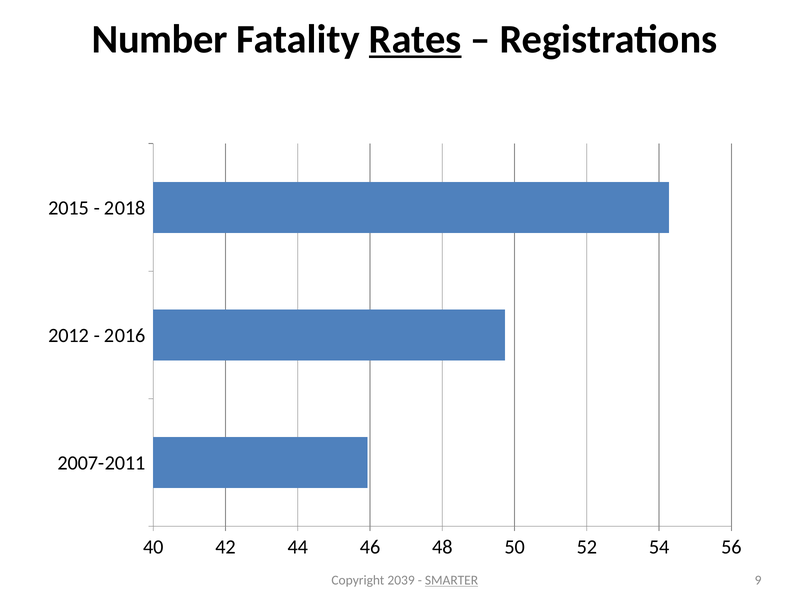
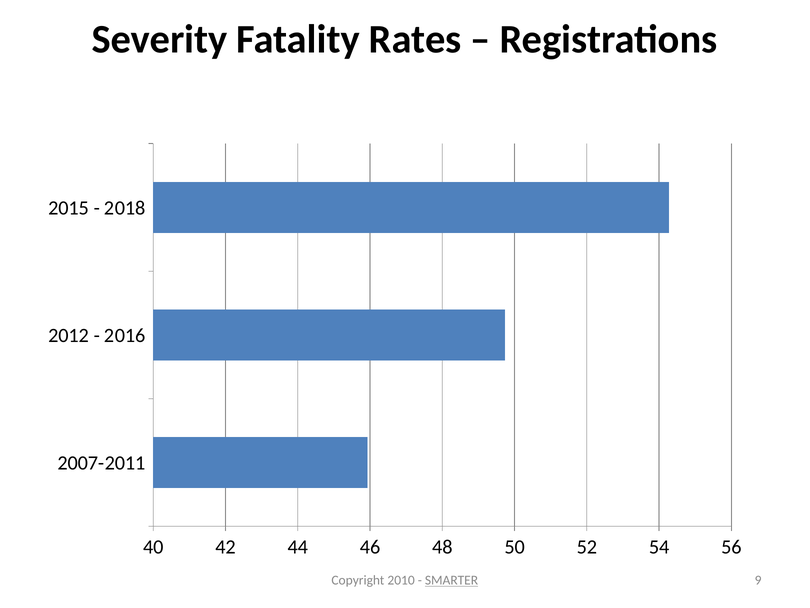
Number: Number -> Severity (159, 39)
Rates underline: present -> none (415, 39)
2039: 2039 -> 2010 (401, 580)
